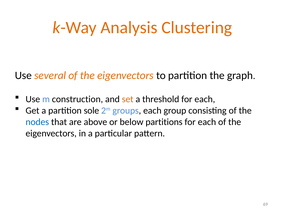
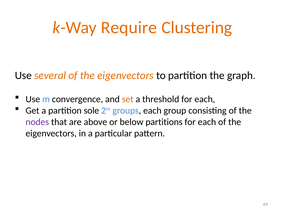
Analysis: Analysis -> Require (129, 28)
construction: construction -> convergence (78, 99)
nodes colour: blue -> purple (37, 122)
